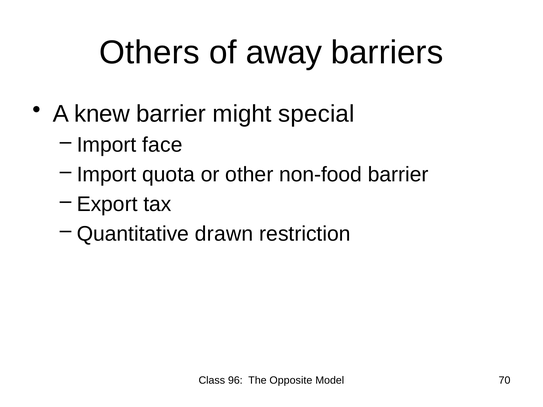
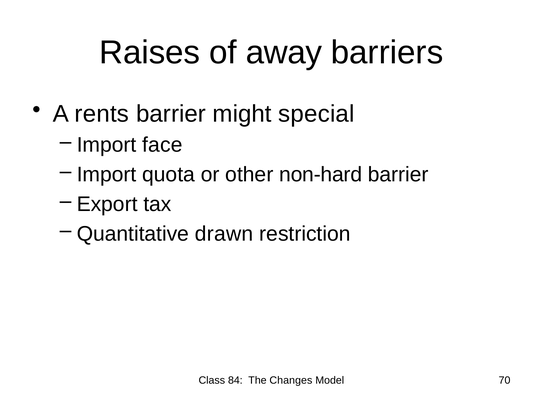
Others: Others -> Raises (150, 53)
knew: knew -> rents (102, 114)
non-food: non-food -> non-hard (321, 175)
96: 96 -> 84 (235, 381)
Opposite: Opposite -> Changes (291, 381)
